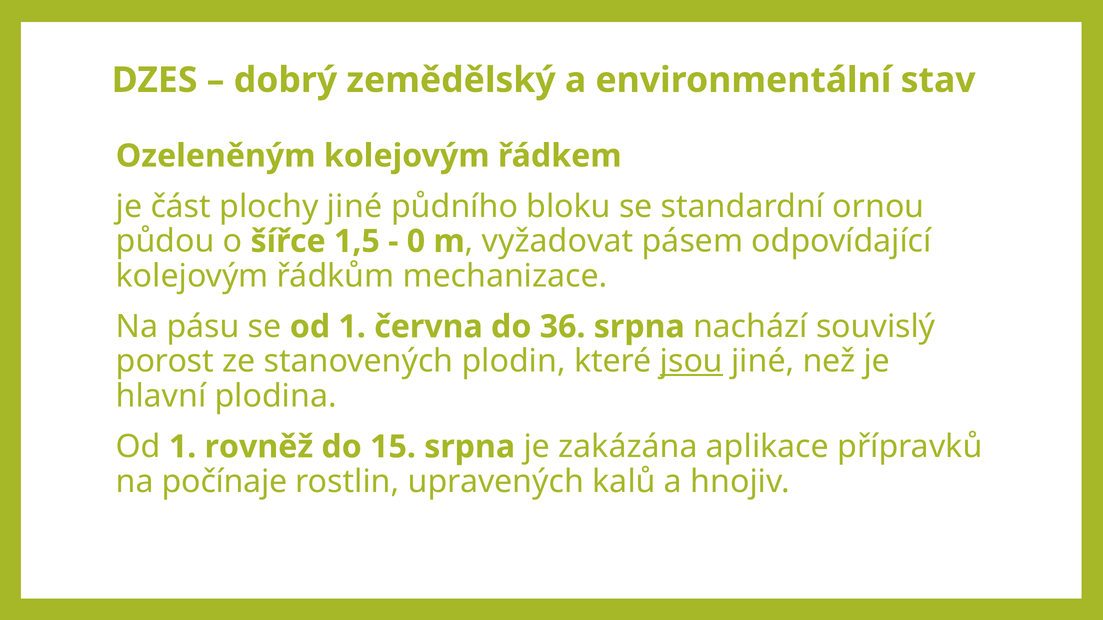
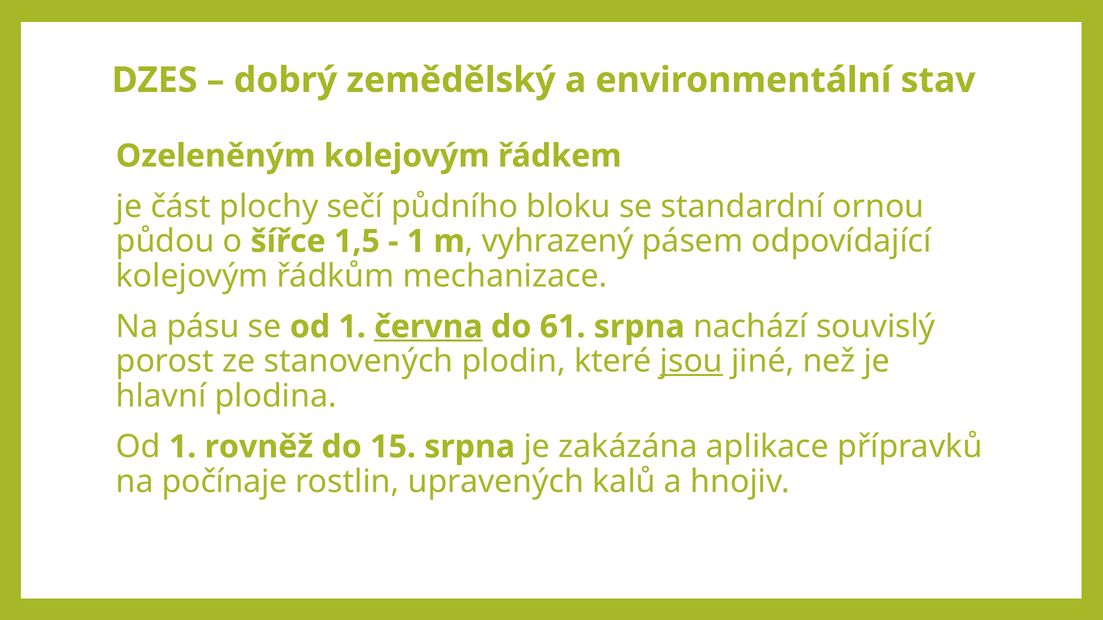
plochy jiné: jiné -> sečí (355, 207)
0: 0 -> 1 (416, 241)
vyžadovat: vyžadovat -> vyhrazený (558, 241)
června underline: none -> present (428, 327)
36: 36 -> 61 (563, 327)
